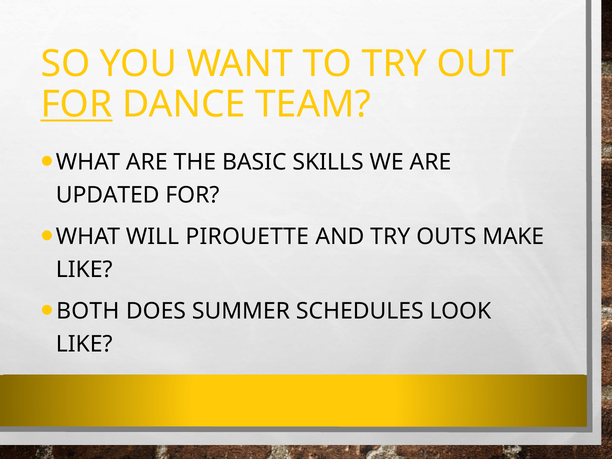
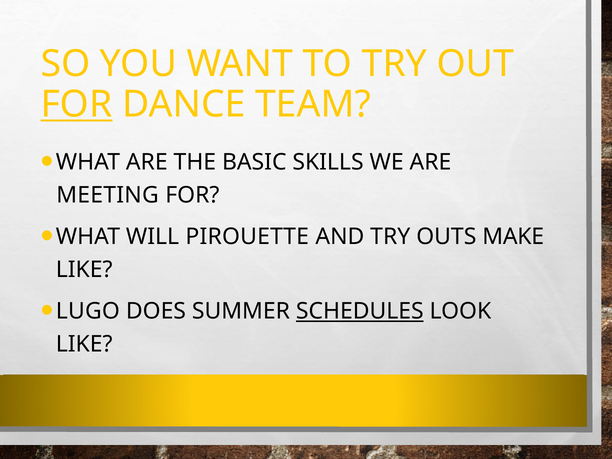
UPDATED: UPDATED -> MEETING (108, 195)
BOTH: BOTH -> LUGO (88, 311)
SCHEDULES underline: none -> present (360, 311)
